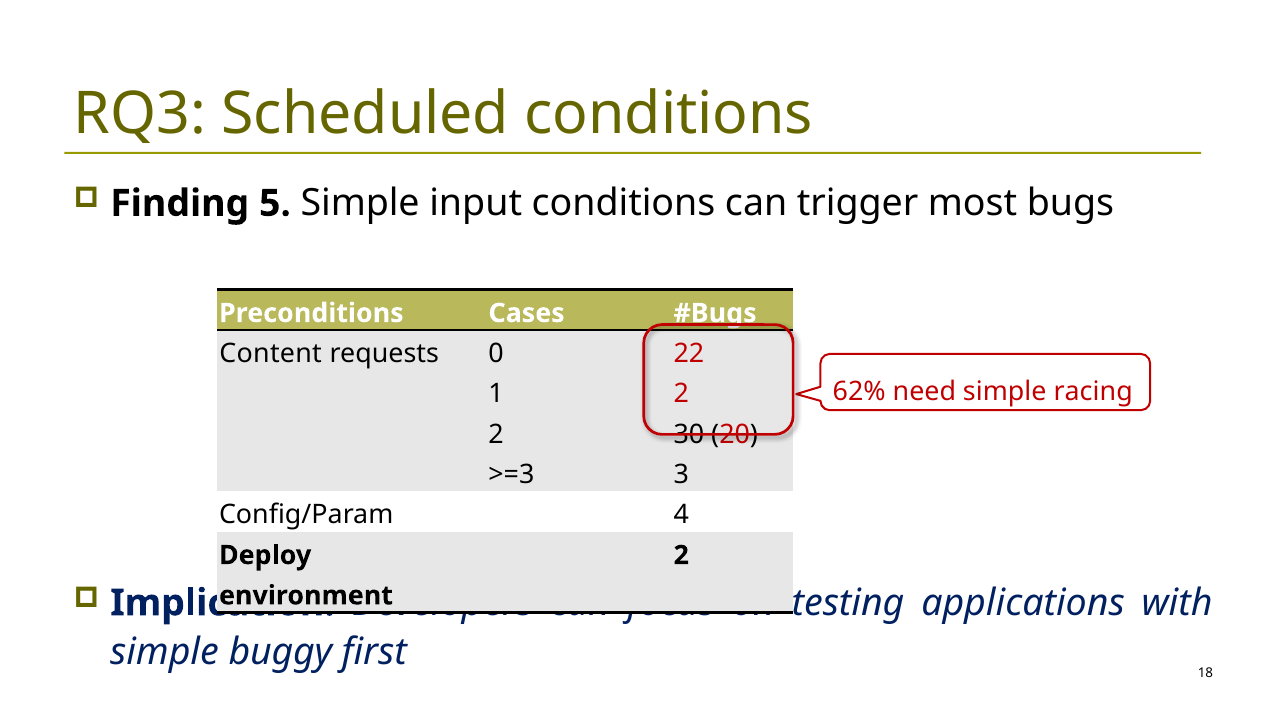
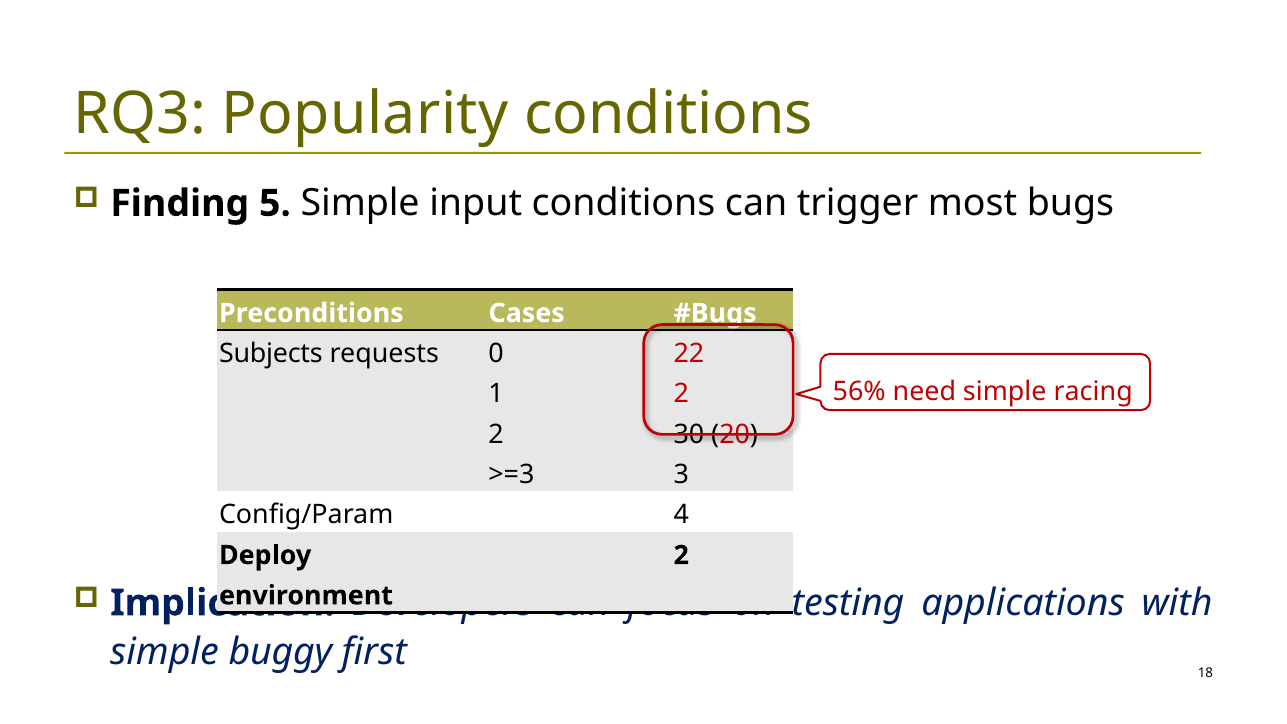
Scheduled: Scheduled -> Popularity (365, 114)
Content: Content -> Subjects (271, 354)
62%: 62% -> 56% (859, 392)
